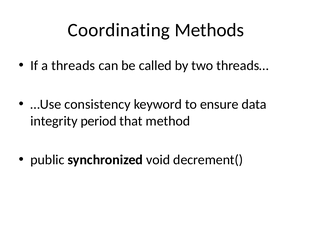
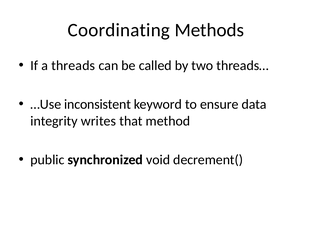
consistency: consistency -> inconsistent (98, 104)
period: period -> writes (98, 121)
